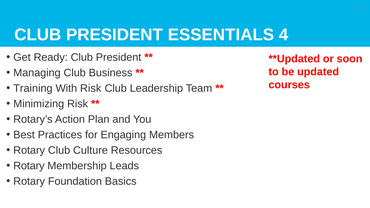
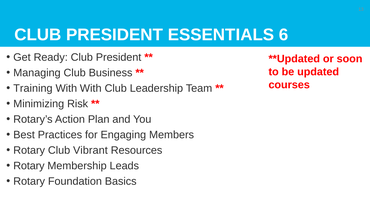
4: 4 -> 6 (284, 35)
With Risk: Risk -> With (91, 88)
Culture: Culture -> Vibrant (90, 150)
